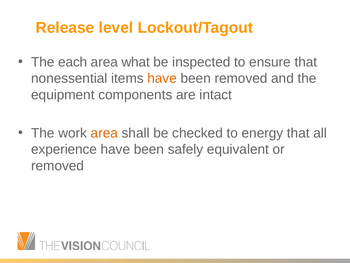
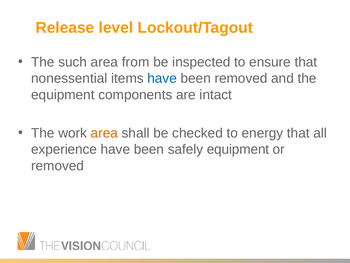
each: each -> such (73, 62)
what: what -> from (136, 62)
have colour: orange -> blue (162, 78)
safely equivalent: equivalent -> equipment (238, 149)
